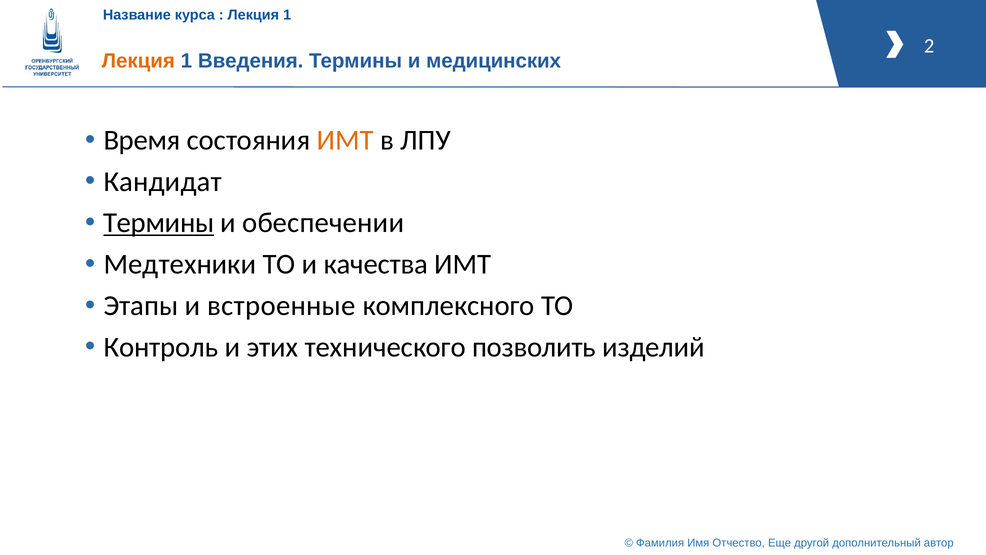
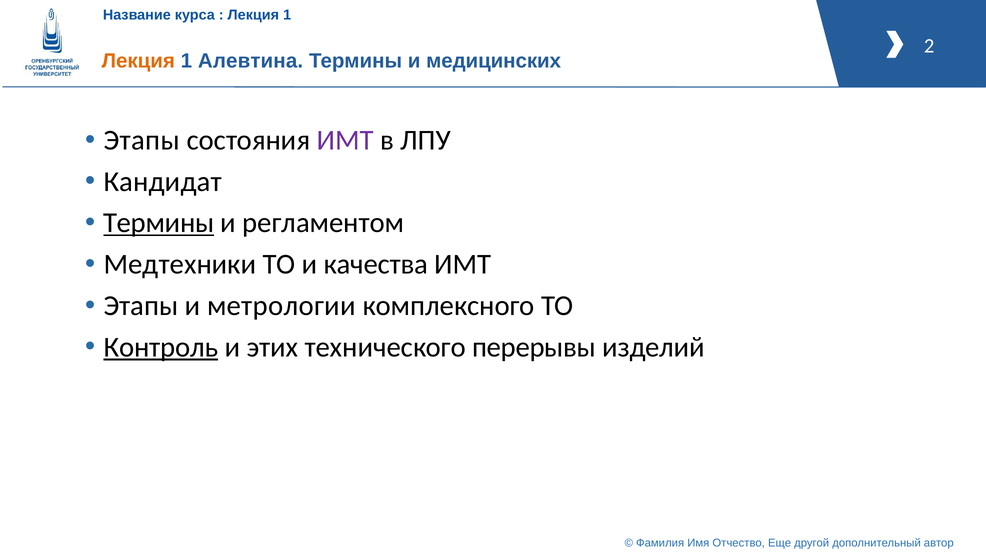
Введения: Введения -> Алевтина (251, 61)
Время: Время -> Этапы (142, 140)
ИМТ colour: orange -> purple (345, 140)
обеспечении: обеспечении -> регламентом (323, 223)
встроенные: встроенные -> метрологии (281, 305)
Контроль underline: none -> present (161, 347)
позволить: позволить -> перерывы (534, 347)
